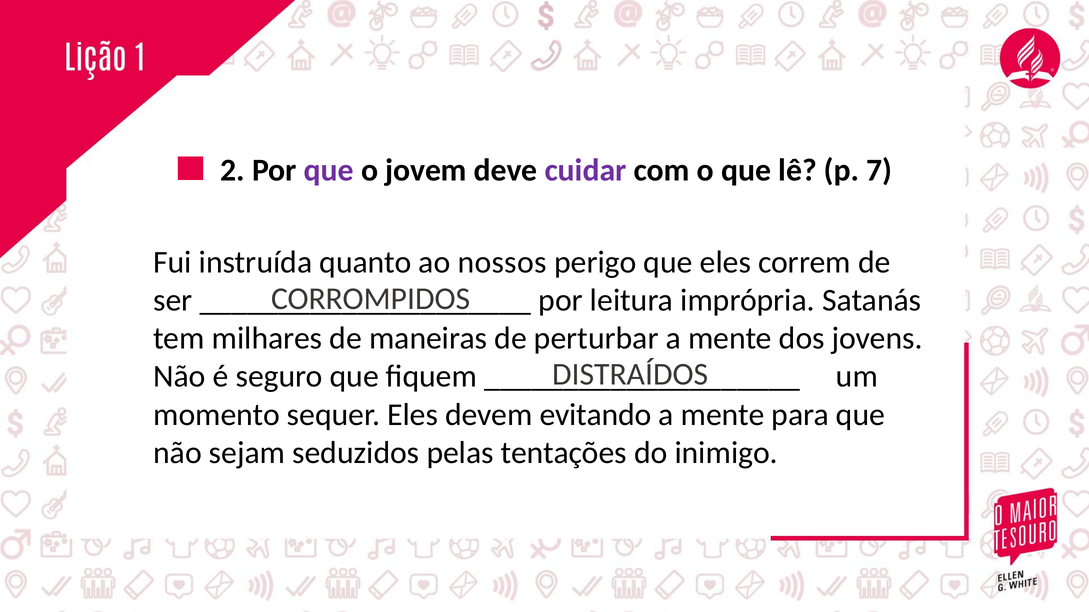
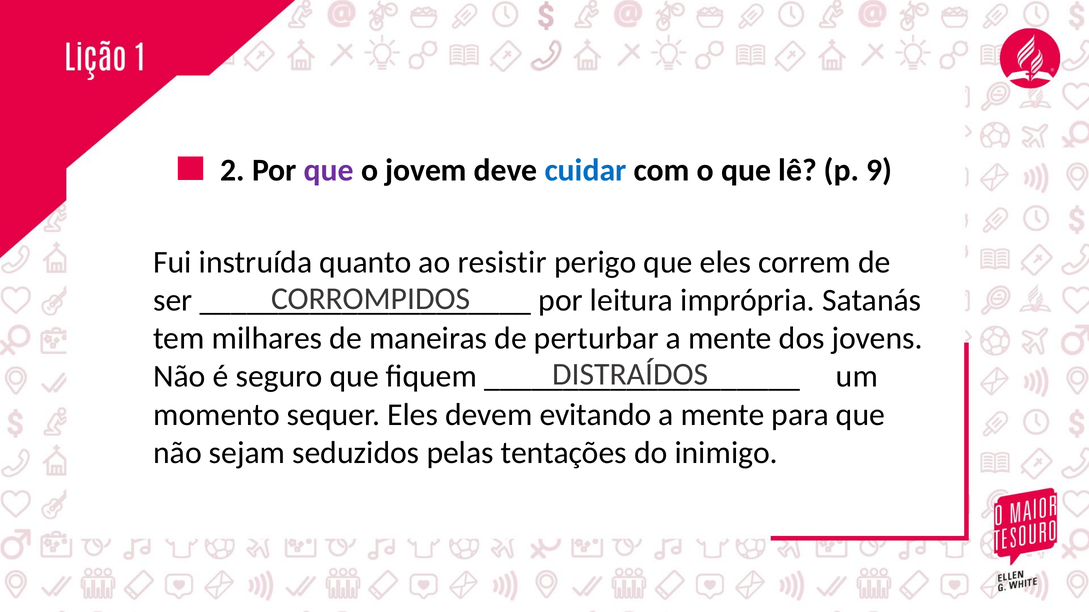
cuidar colour: purple -> blue (586, 170)
7: 7 -> 9 (879, 170)
nossos: nossos -> resistir (502, 262)
